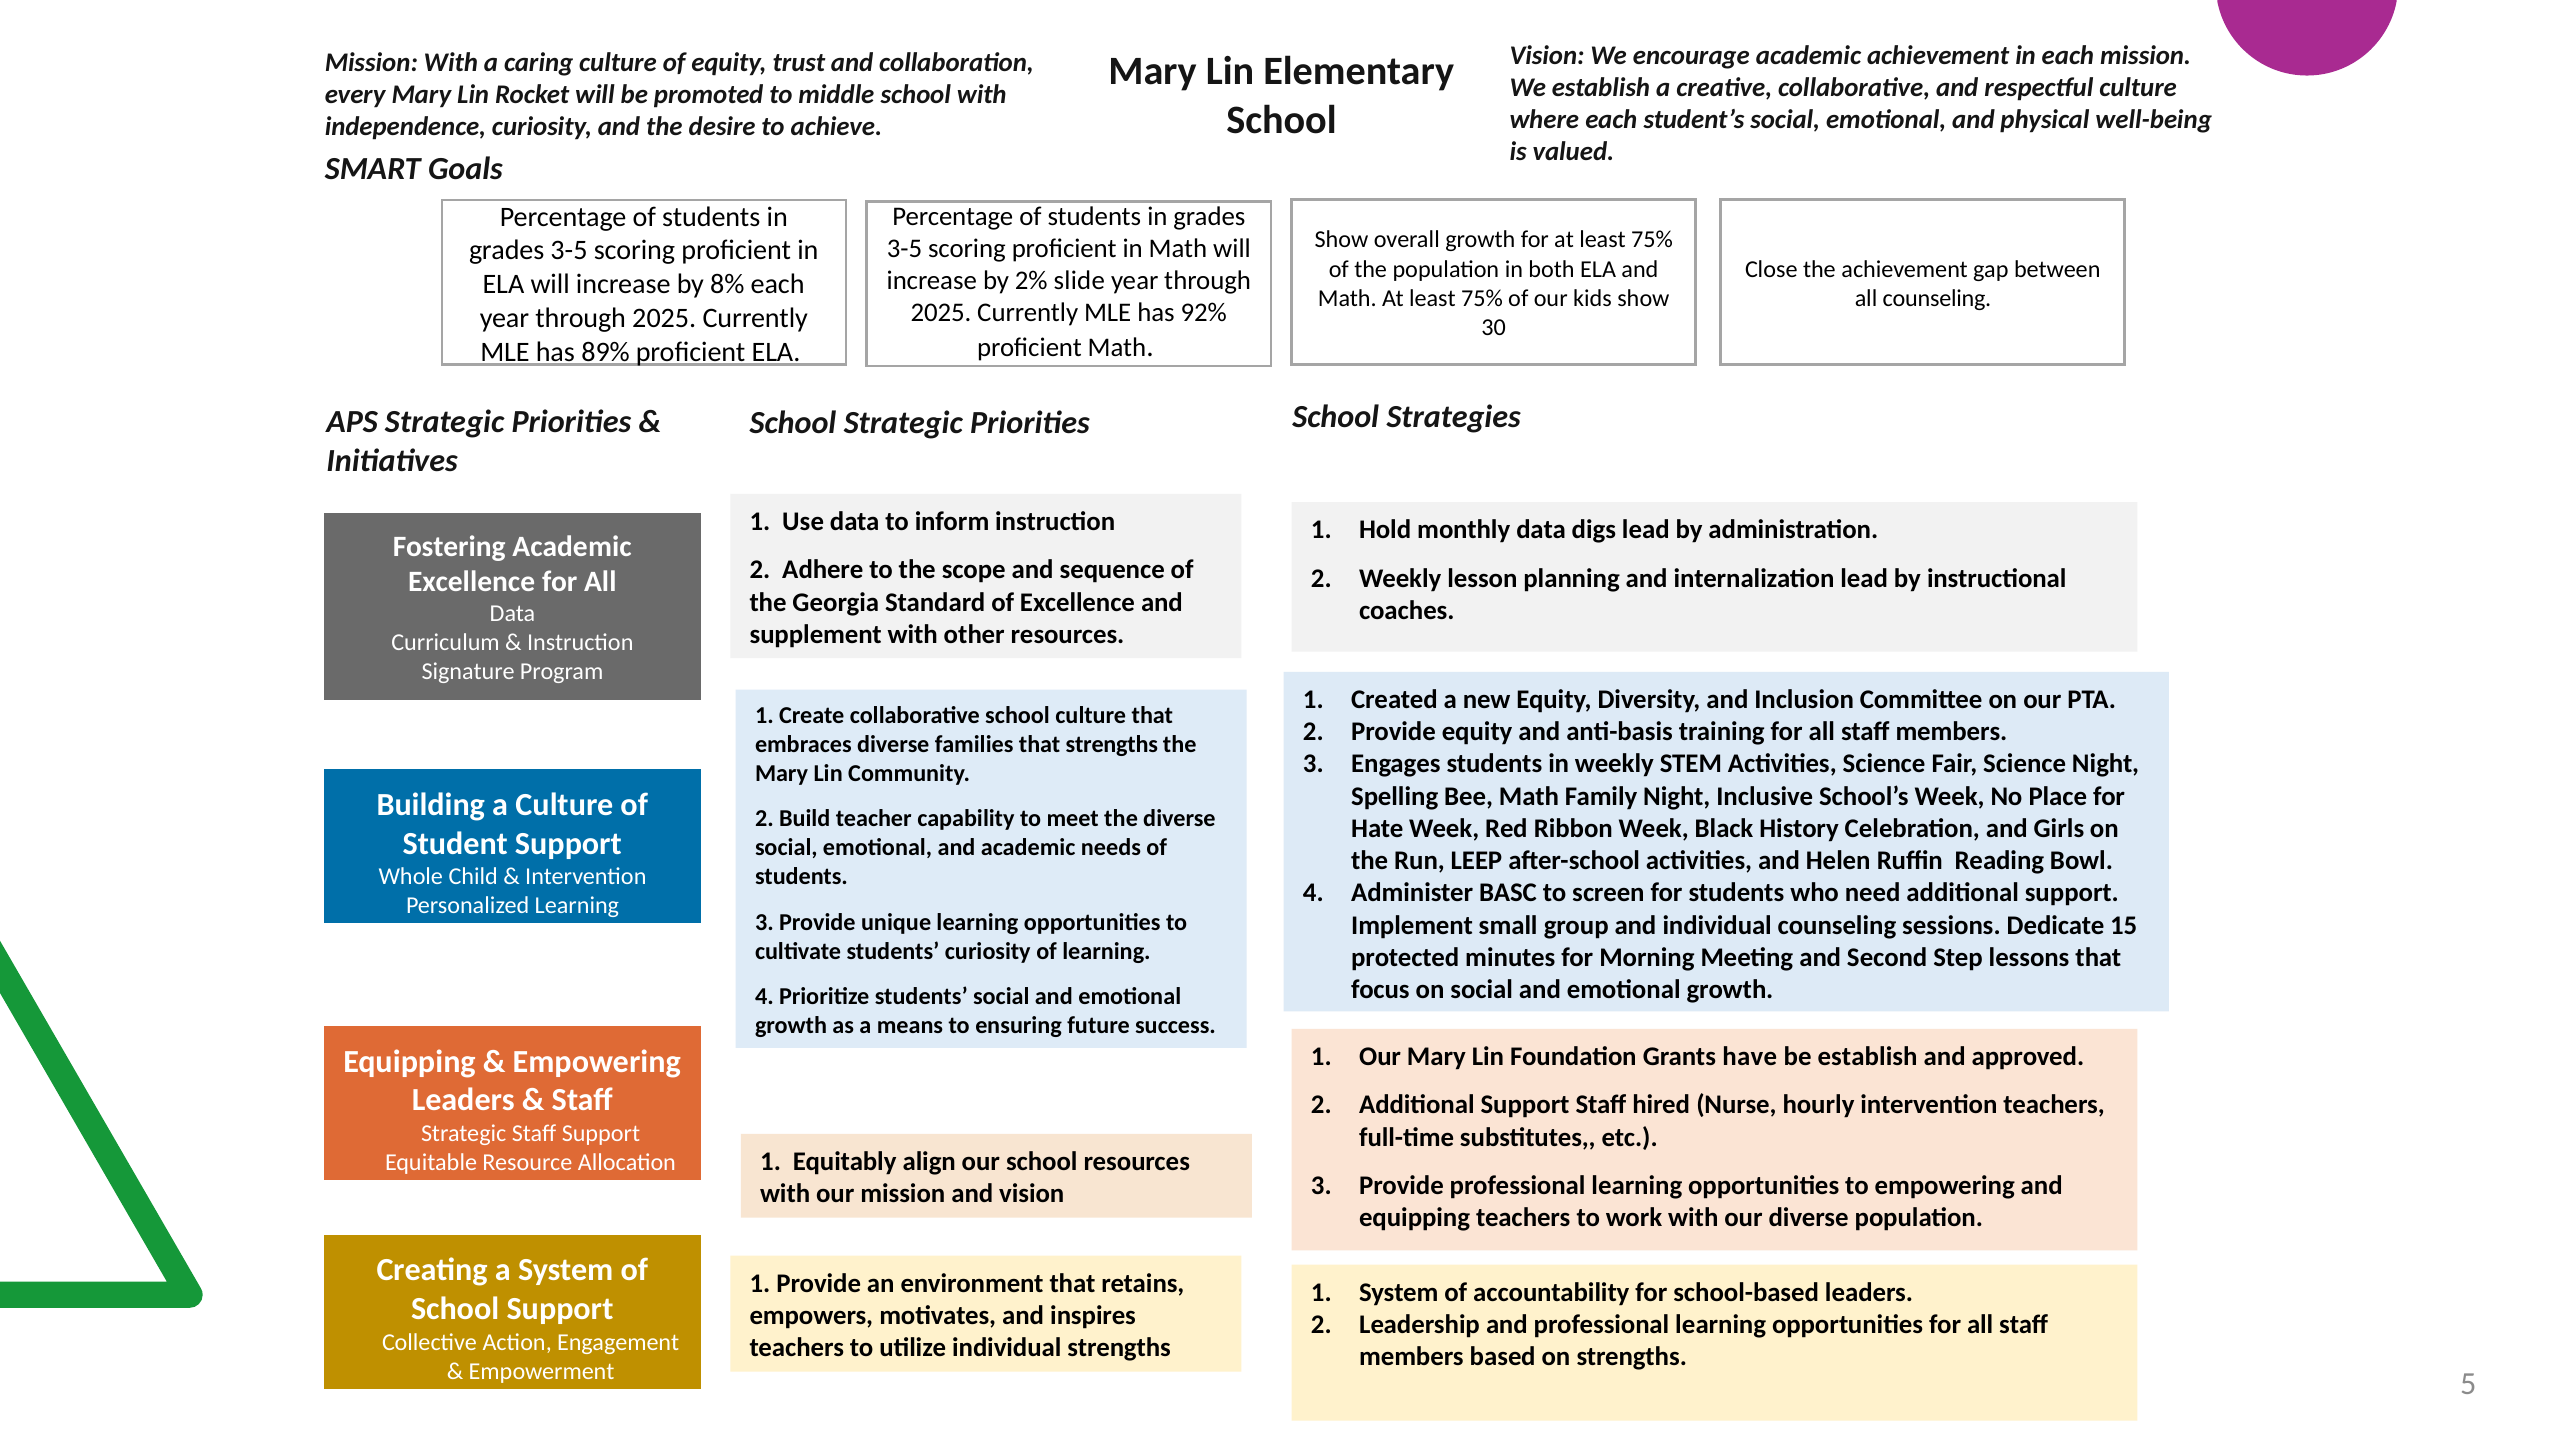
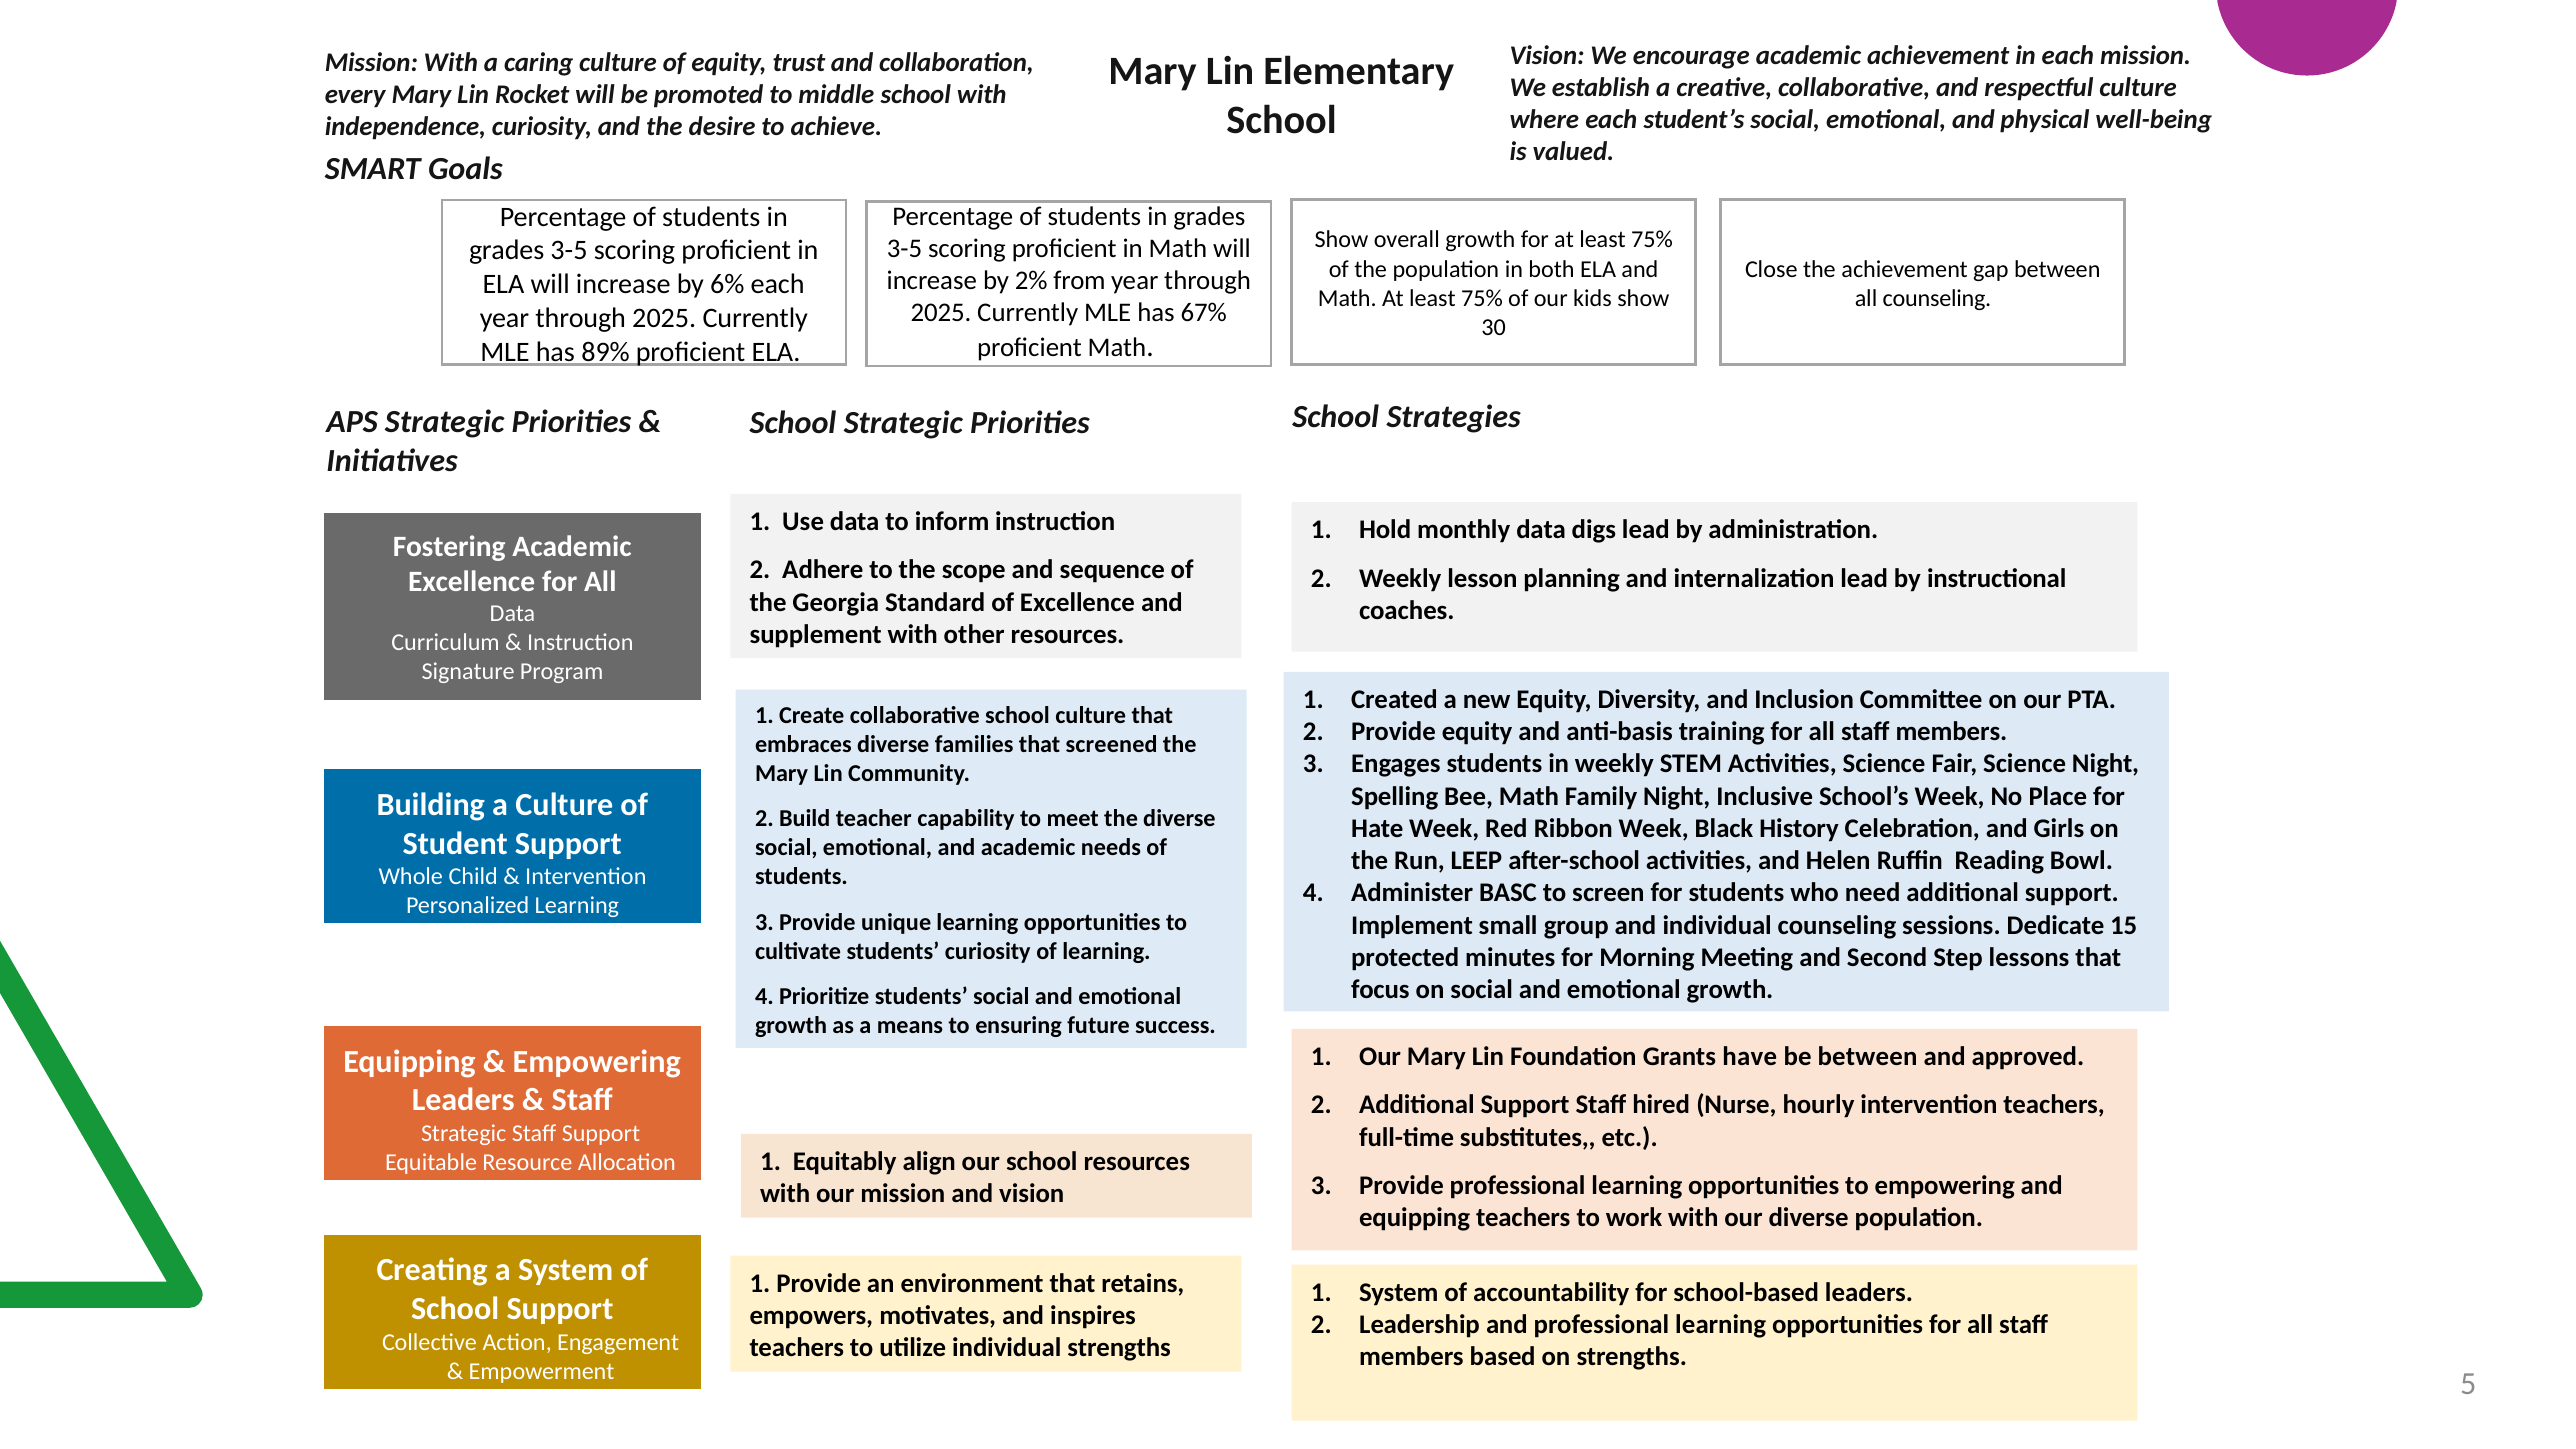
slide: slide -> from (1080, 281)
8%: 8% -> 6% (727, 284)
92%: 92% -> 67% (1204, 313)
that strengths: strengths -> screened (1112, 745)
be establish: establish -> between (1868, 1057)
